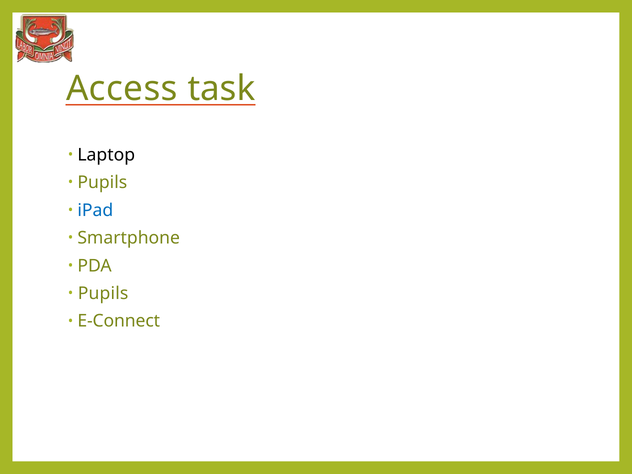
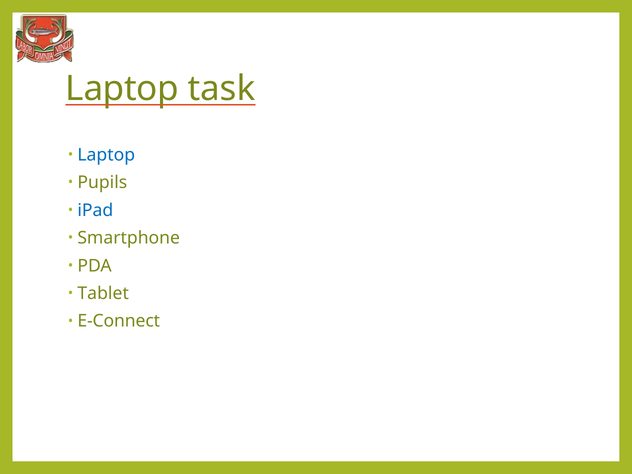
Access: Access -> Laptop (122, 89)
Laptop colour: black -> blue (106, 155)
Pupils: Pupils -> Tablet (103, 293)
